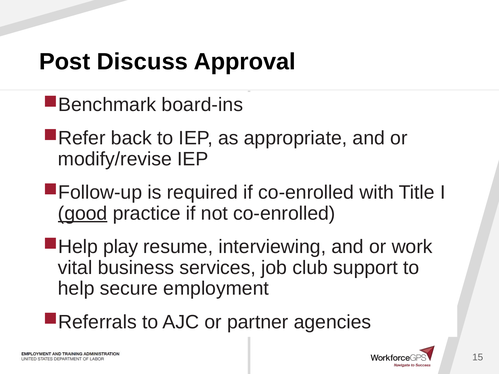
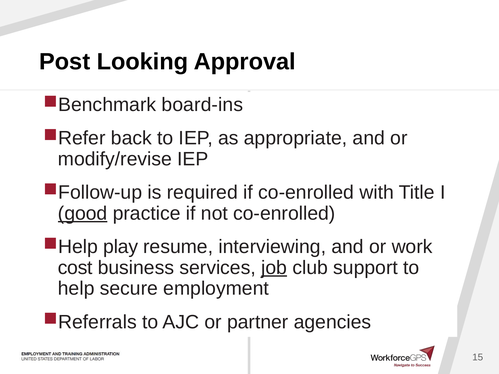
Discuss: Discuss -> Looking (142, 62)
vital: vital -> cost (75, 268)
job underline: none -> present (274, 268)
